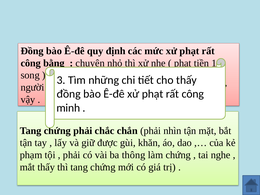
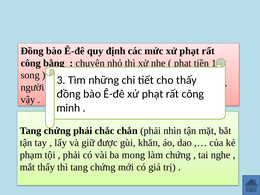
thông: thông -> mong (134, 155)
